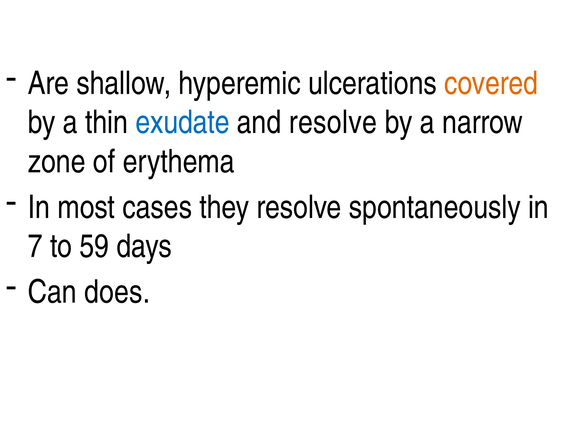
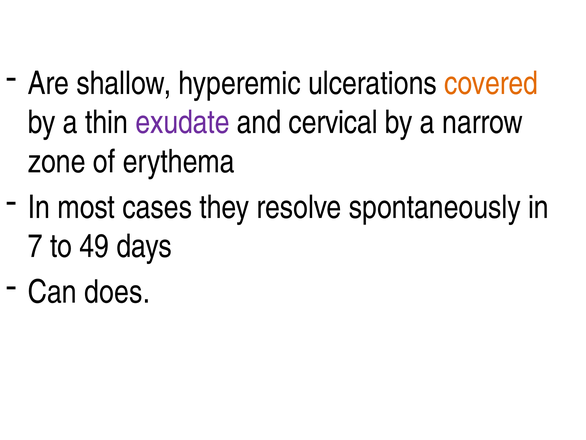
exudate colour: blue -> purple (183, 122)
and resolve: resolve -> cervical (333, 122)
59: 59 -> 49 (94, 246)
